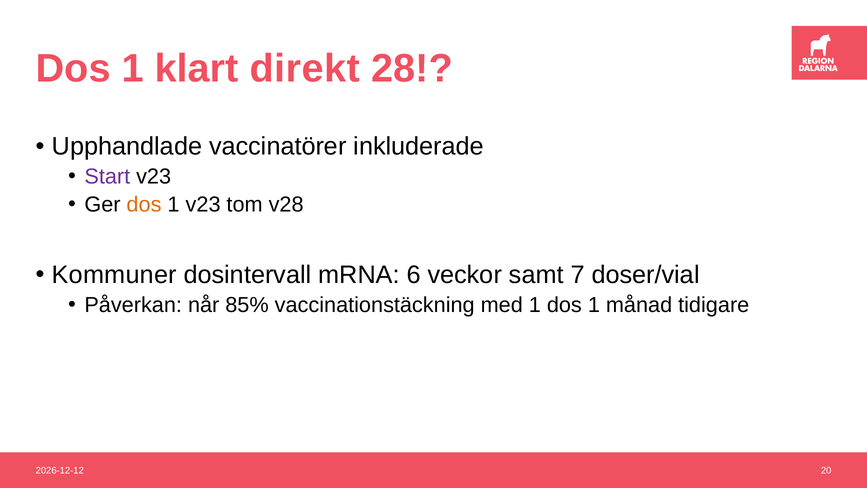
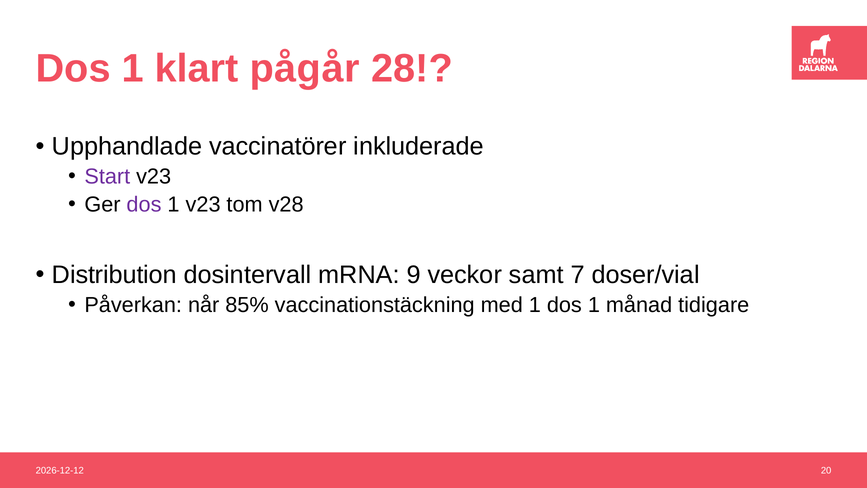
direkt: direkt -> pågår (305, 69)
dos colour: orange -> purple (144, 204)
Kommuner: Kommuner -> Distribution (114, 275)
6: 6 -> 9 (414, 275)
